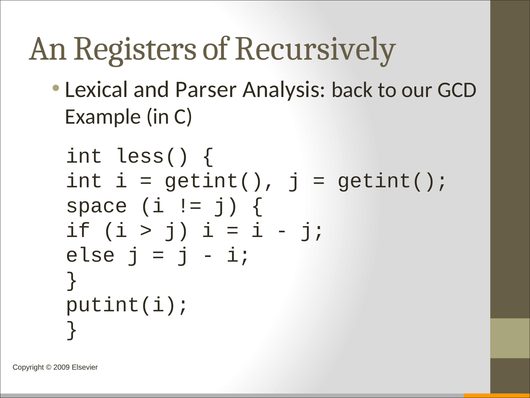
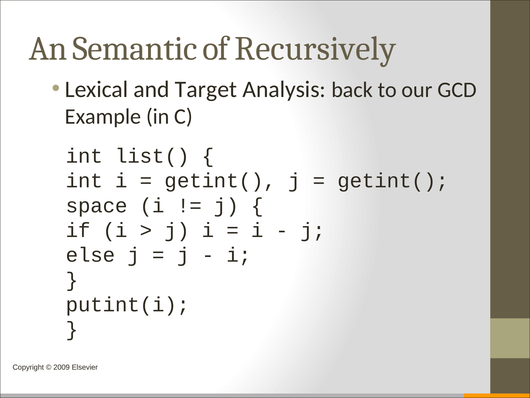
Registers: Registers -> Semantic (135, 49)
Parser: Parser -> Target (206, 89)
less(: less( -> list( (152, 156)
